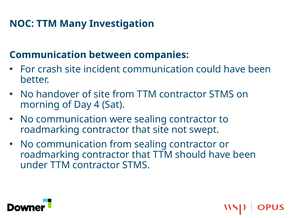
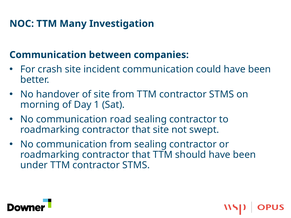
4: 4 -> 1 (97, 105)
were: were -> road (121, 119)
